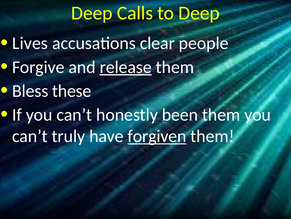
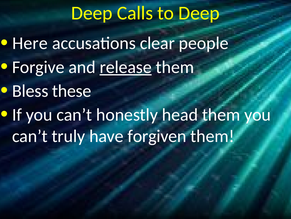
Lives: Lives -> Here (30, 43)
been: been -> head (180, 114)
forgiven underline: present -> none (157, 136)
